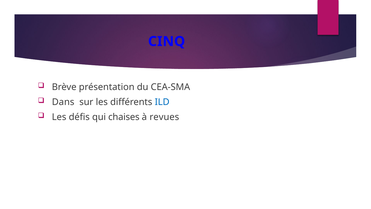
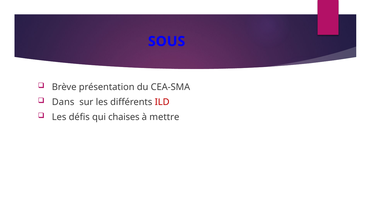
CINQ: CINQ -> SOUS (167, 41)
ILD colour: blue -> red (162, 102)
revues: revues -> mettre (164, 117)
